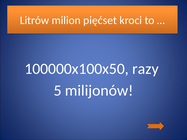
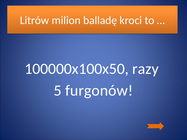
pięćset: pięćset -> balladę (100, 20)
milijonów: milijonów -> furgonów (99, 91)
